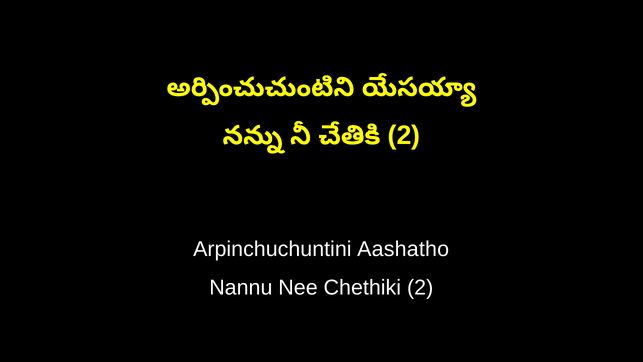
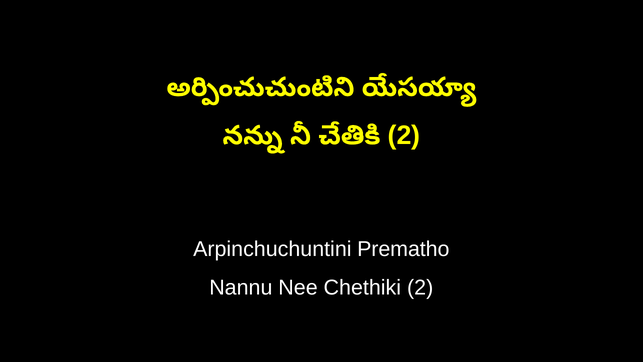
Aashatho: Aashatho -> Prematho (403, 249)
